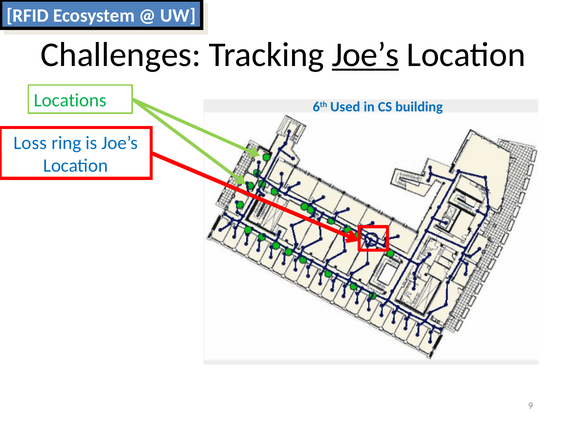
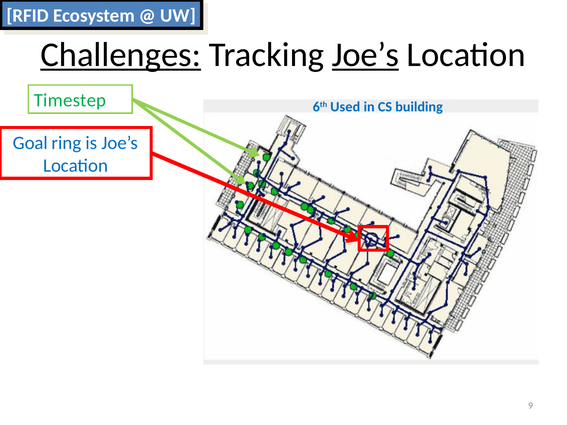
Challenges underline: none -> present (121, 55)
Locations: Locations -> Timestep (70, 100)
Loss: Loss -> Goal (30, 143)
